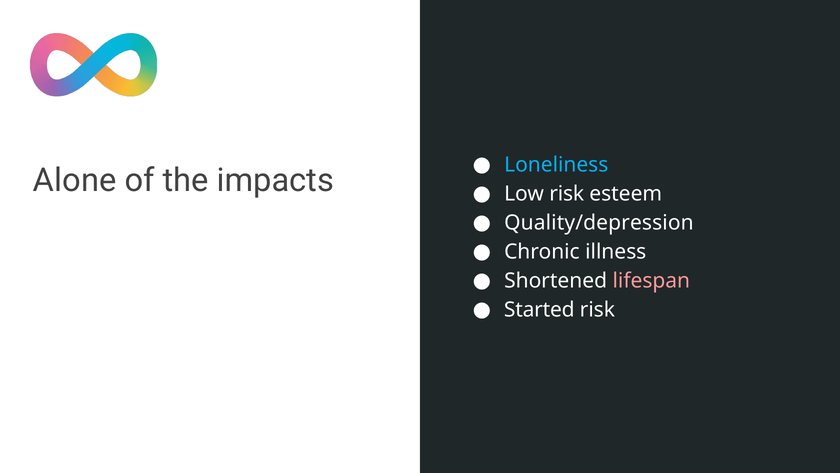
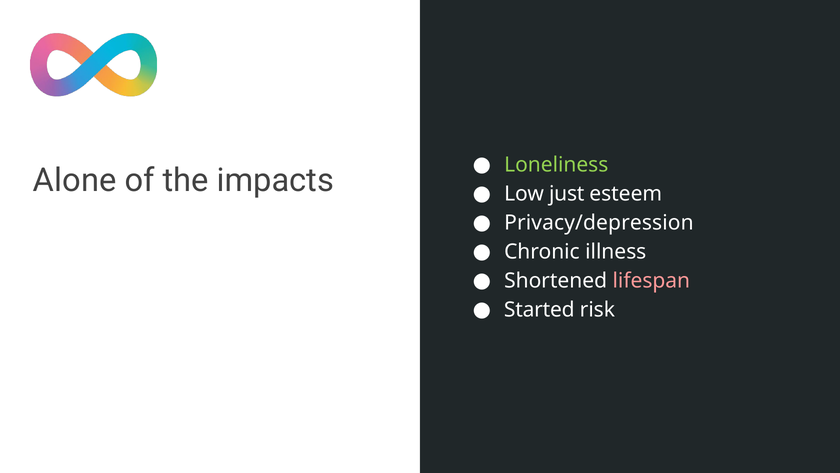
Loneliness colour: light blue -> light green (556, 164)
Low risk: risk -> just (567, 193)
Quality/depression: Quality/depression -> Privacy/depression (599, 222)
